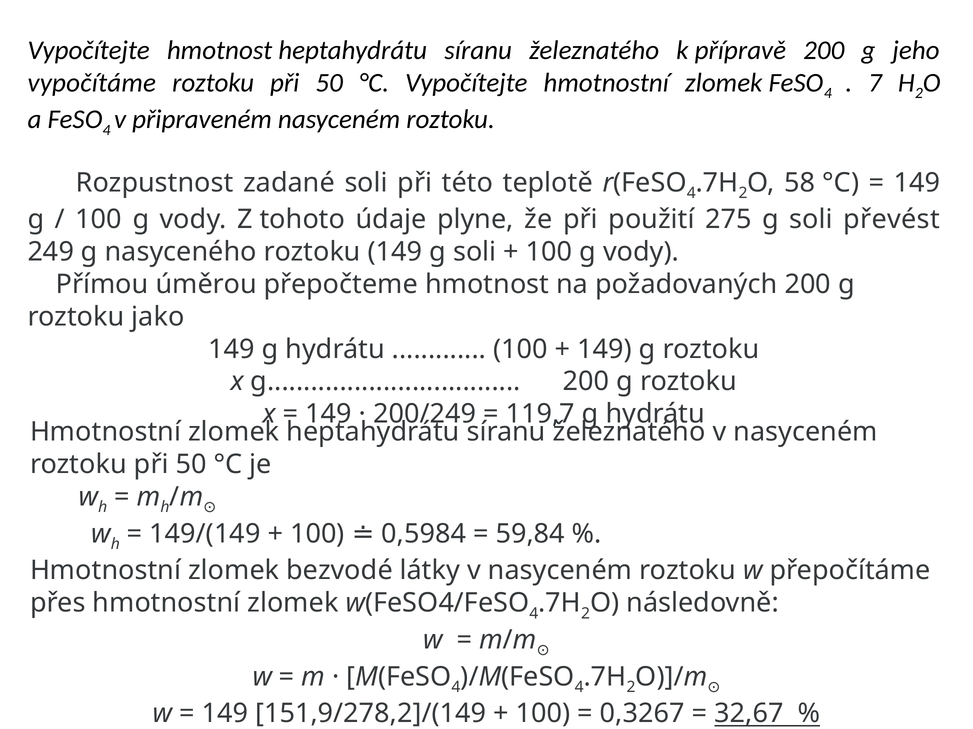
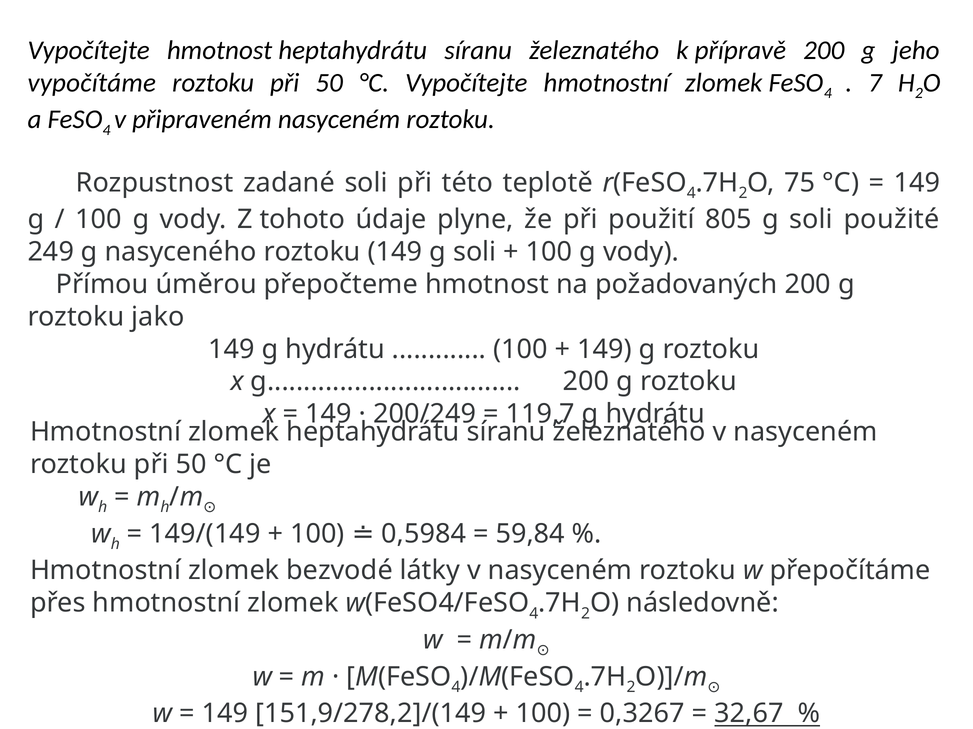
58: 58 -> 75 (800, 183)
275: 275 -> 805 (728, 220)
převést: převést -> použité (892, 220)
